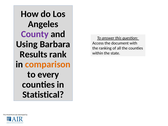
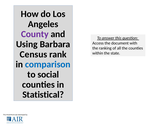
Results: Results -> Census (33, 54)
comparison colour: orange -> blue (48, 64)
every: every -> social (48, 74)
